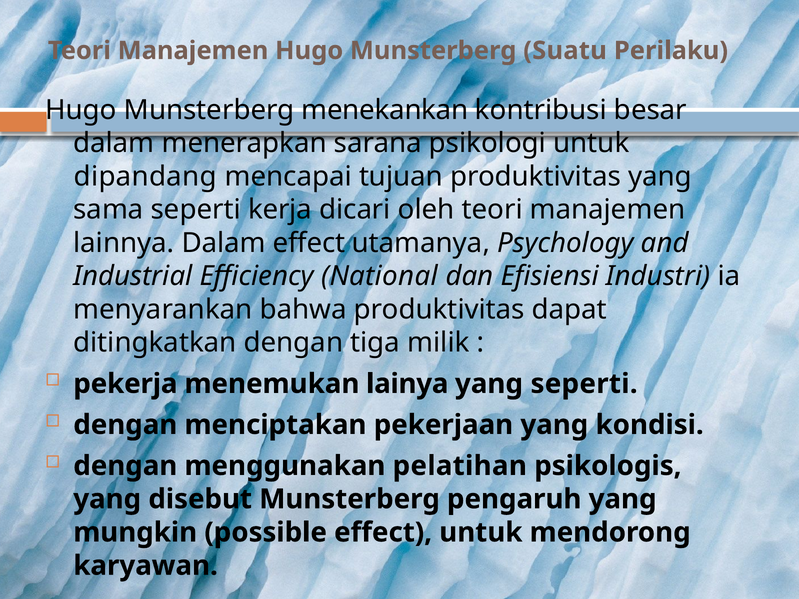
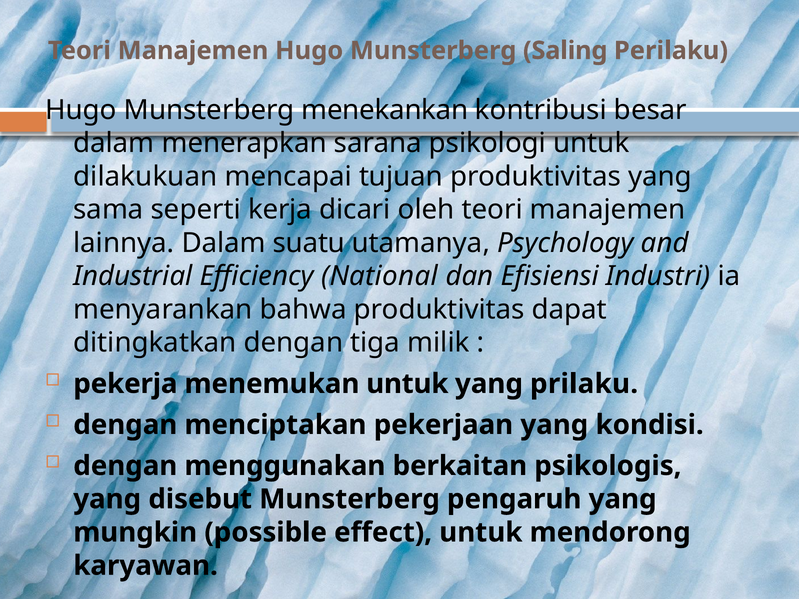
Suatu: Suatu -> Saling (565, 51)
dipandang: dipandang -> dilakukuan (145, 176)
Dalam effect: effect -> suatu (309, 243)
menemukan lainya: lainya -> untuk (407, 384)
yang seperti: seperti -> prilaku (584, 384)
pelatihan: pelatihan -> berkaitan (460, 466)
